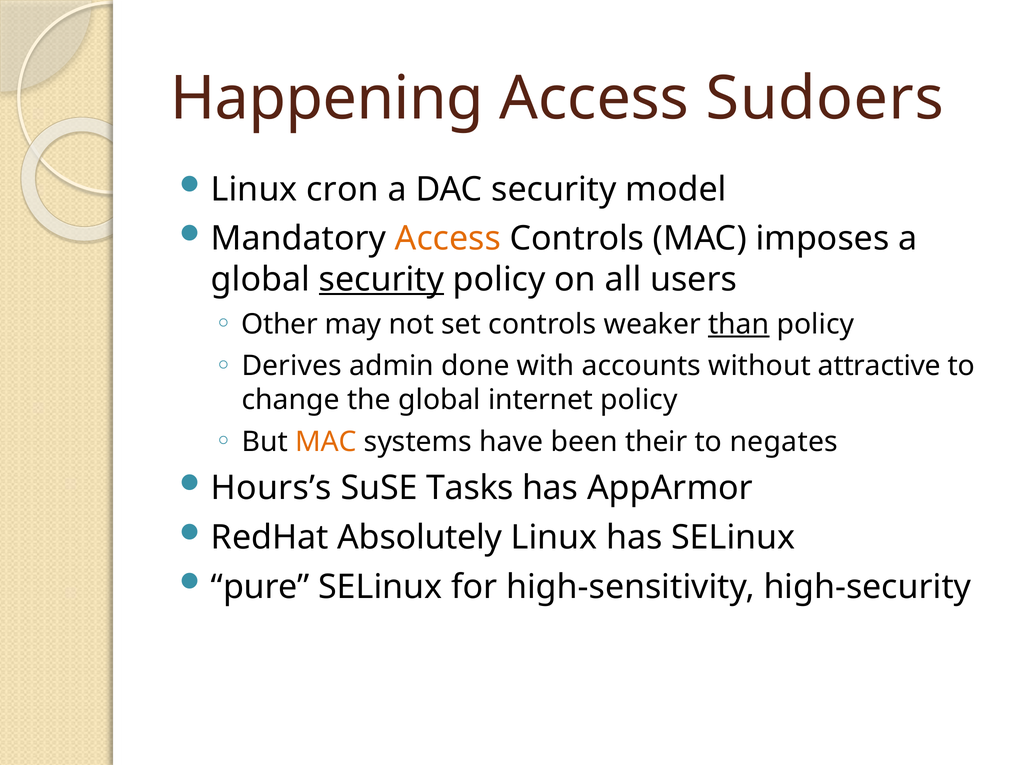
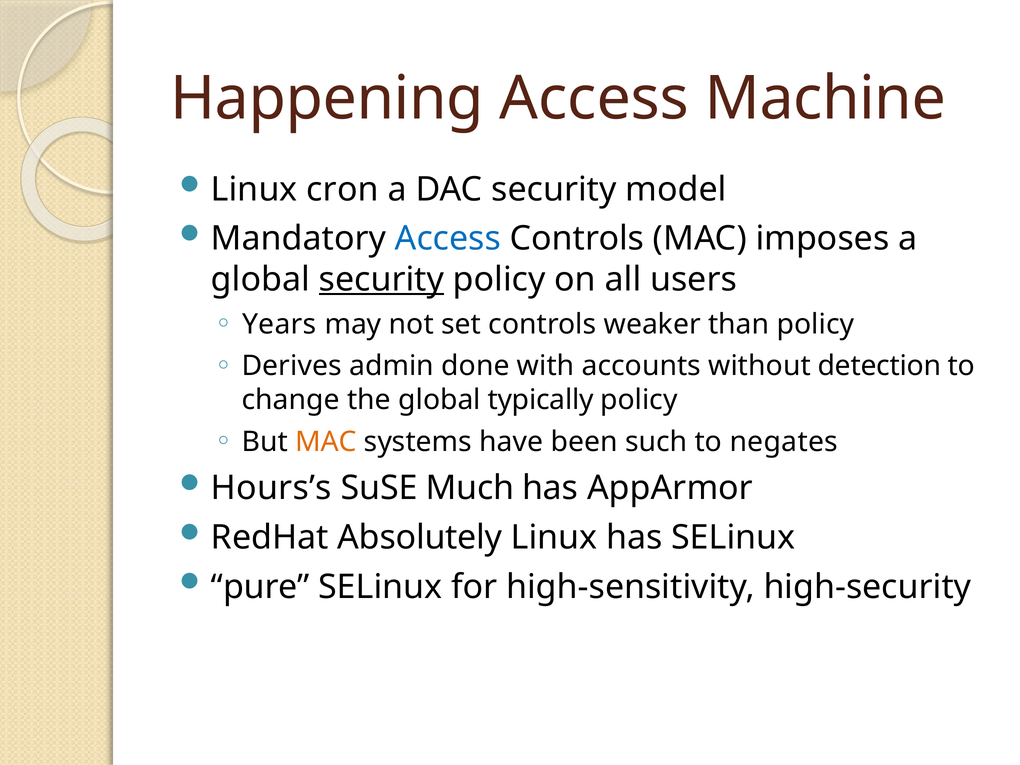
Sudoers: Sudoers -> Machine (825, 99)
Access colour: orange -> blue (448, 239)
Other: Other -> Years (279, 324)
than underline: present -> none (739, 324)
attractive: attractive -> detection (879, 366)
internet: internet -> typically (541, 400)
their: their -> such (656, 442)
Tasks: Tasks -> Much (470, 488)
